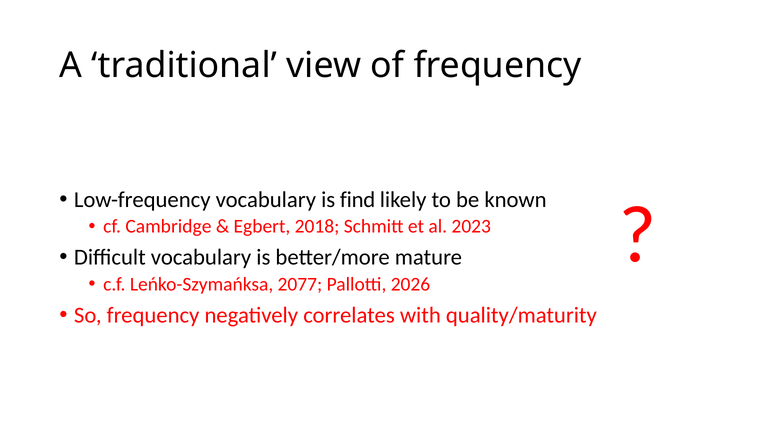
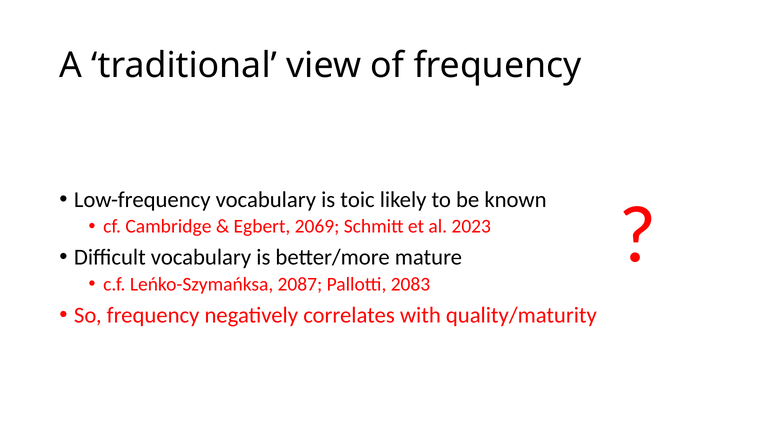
find: find -> toic (358, 200)
2018: 2018 -> 2069 (317, 227)
2077: 2077 -> 2087 (300, 284)
2026: 2026 -> 2083 (410, 284)
